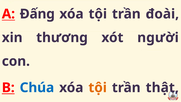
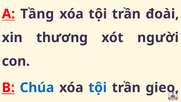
Đấng: Đấng -> Tầng (37, 14)
tội colour: orange -> blue (98, 87)
thật: thật -> gieo (162, 87)
